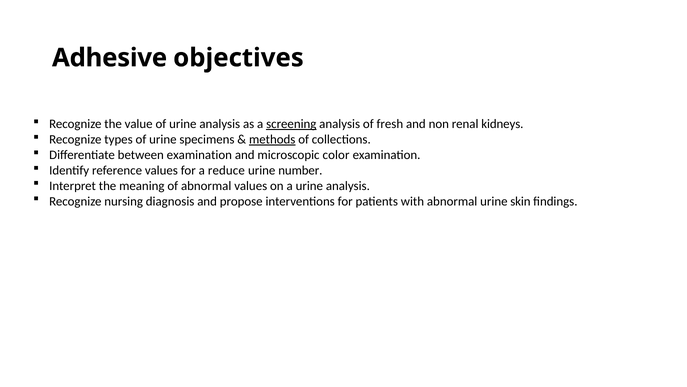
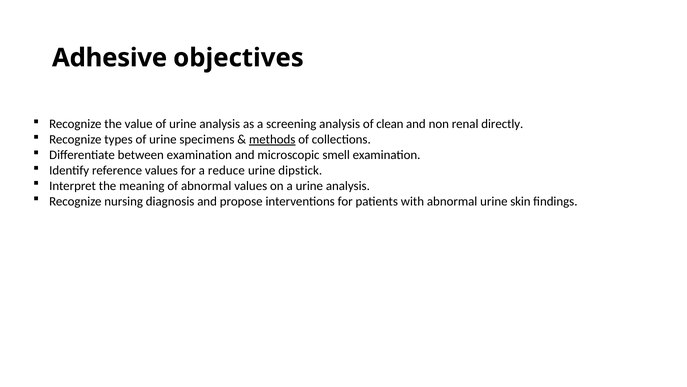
screening underline: present -> none (291, 124)
fresh: fresh -> clean (390, 124)
kidneys: kidneys -> directly (502, 124)
color: color -> smell (336, 155)
number: number -> dipstick (300, 170)
